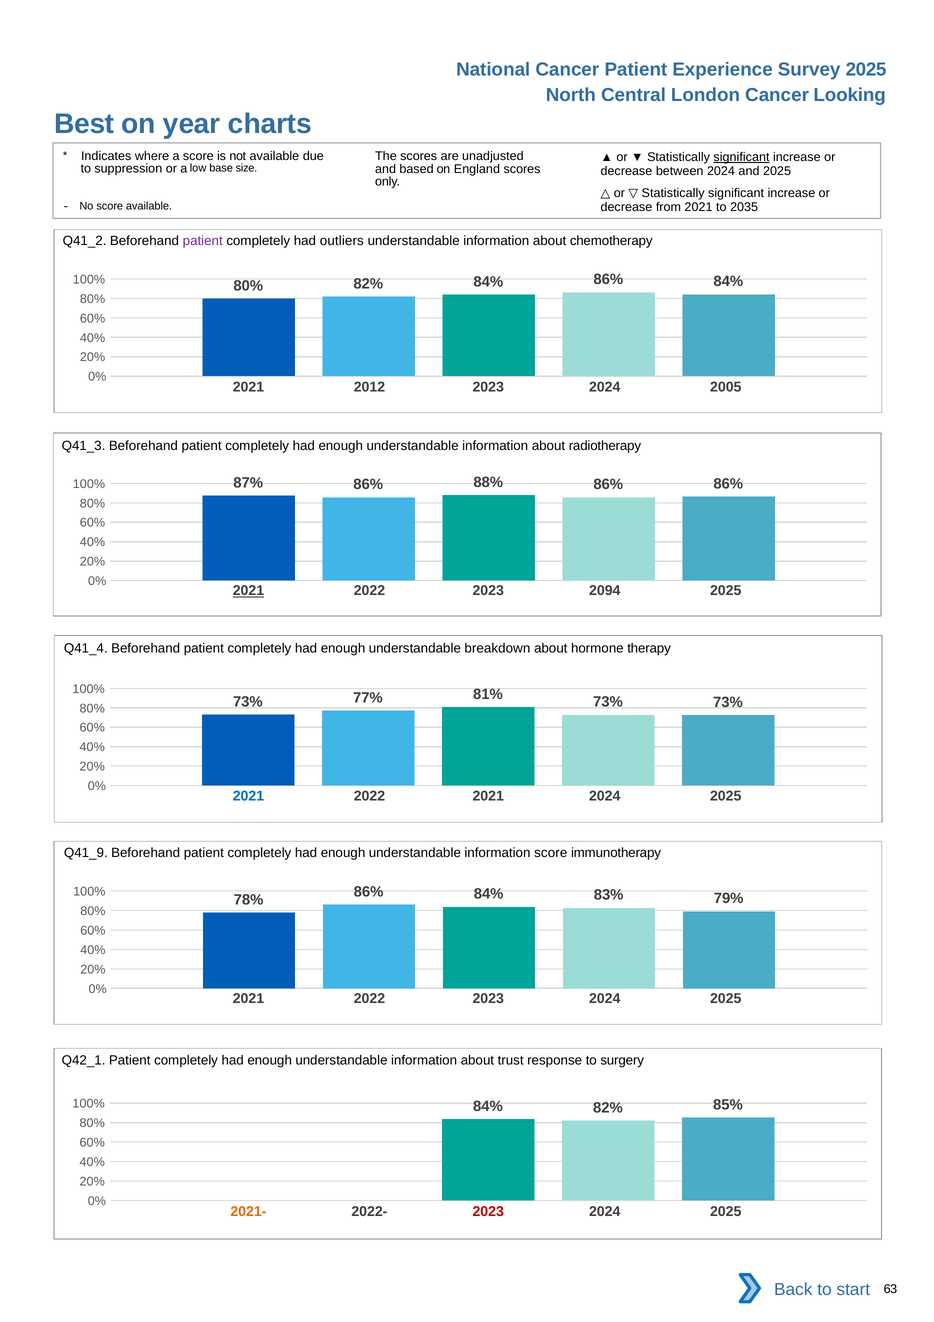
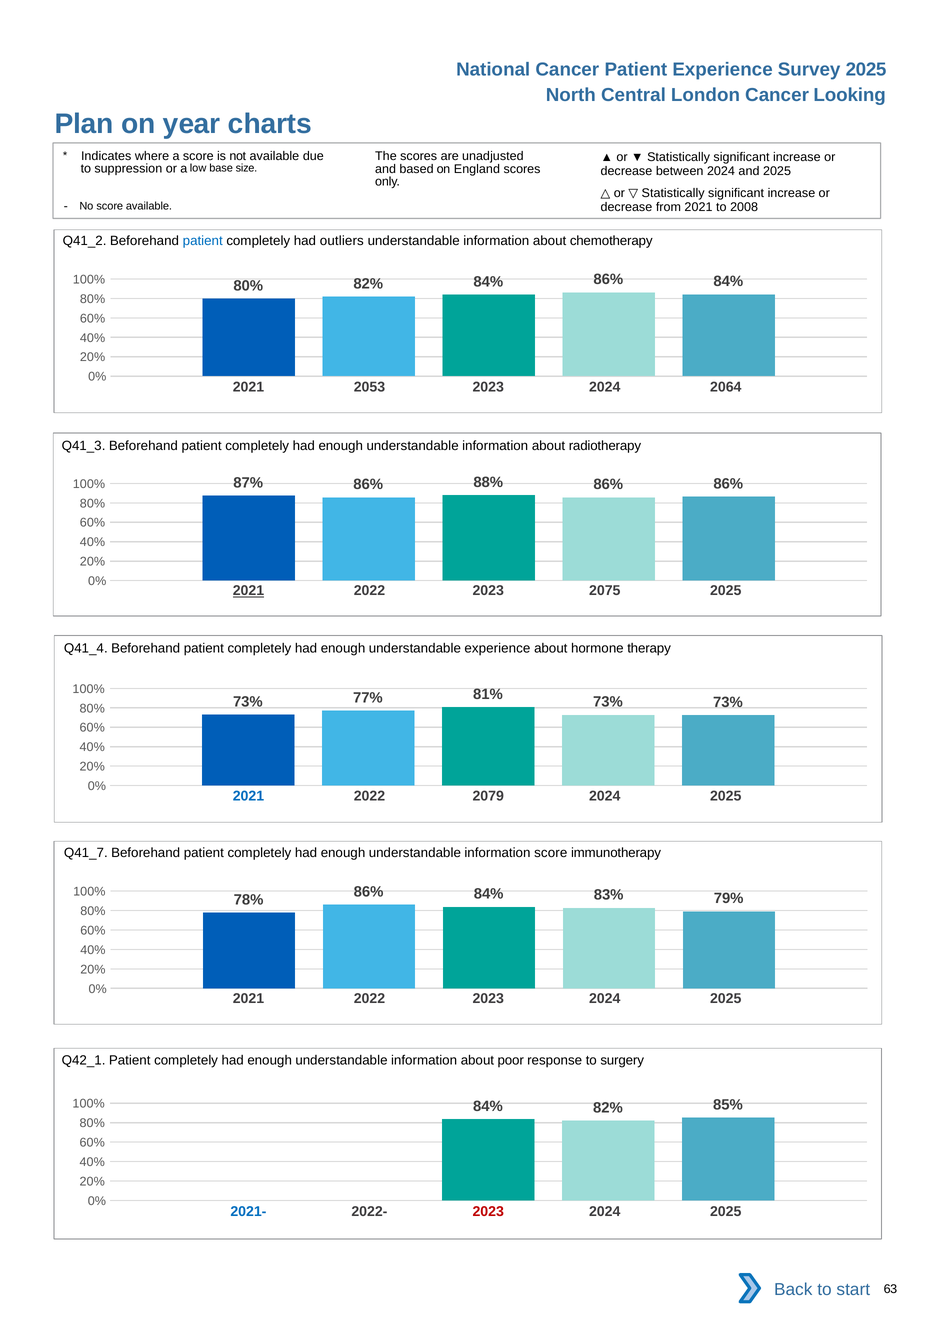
Best: Best -> Plan (84, 124)
significant underline: present -> none (741, 157)
2035: 2035 -> 2008 (744, 207)
patient colour: purple -> blue (203, 241)
2012: 2012 -> 2053 (369, 387)
2005: 2005 -> 2064 (726, 387)
2094: 2094 -> 2075 (605, 591)
understandable breakdown: breakdown -> experience (497, 648)
2022 2021: 2021 -> 2079 (488, 796)
Q41_9: Q41_9 -> Q41_7 (86, 853)
trust: trust -> poor (511, 1060)
2021- colour: orange -> blue (248, 1211)
